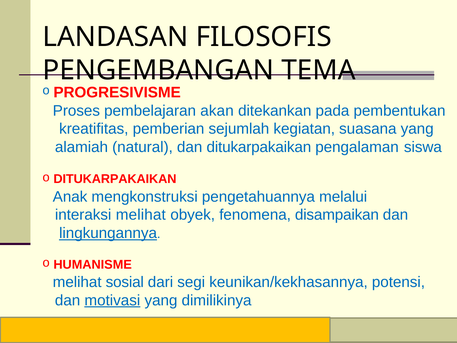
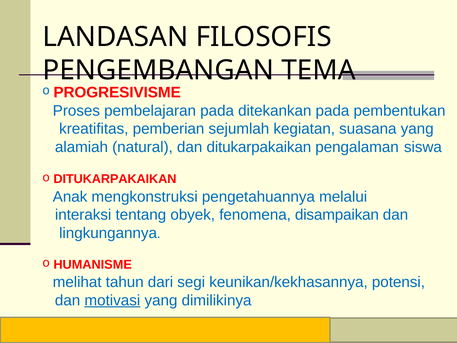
pembelajaran akan: akan -> pada (217, 111)
interaksi melihat: melihat -> tentang (141, 215)
lingkungannya underline: present -> none (108, 233)
sosial: sosial -> tahun (125, 282)
